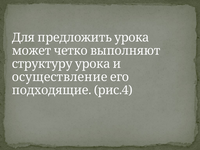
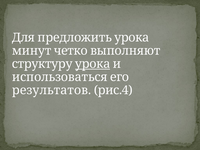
может: может -> минут (32, 51)
урока underline: none -> present (93, 64)
осуществление: осуществление -> использоваться (60, 77)
подходящие: подходящие -> результатов (52, 90)
